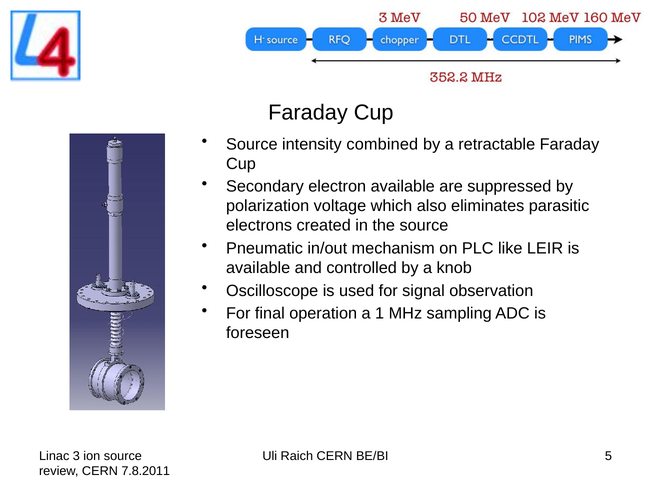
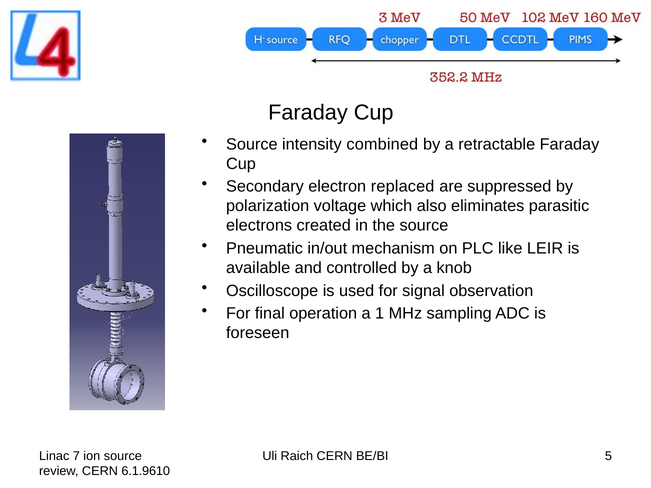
electron available: available -> replaced (403, 187)
3: 3 -> 7 (76, 456)
7.8.2011: 7.8.2011 -> 6.1.9610 (146, 472)
